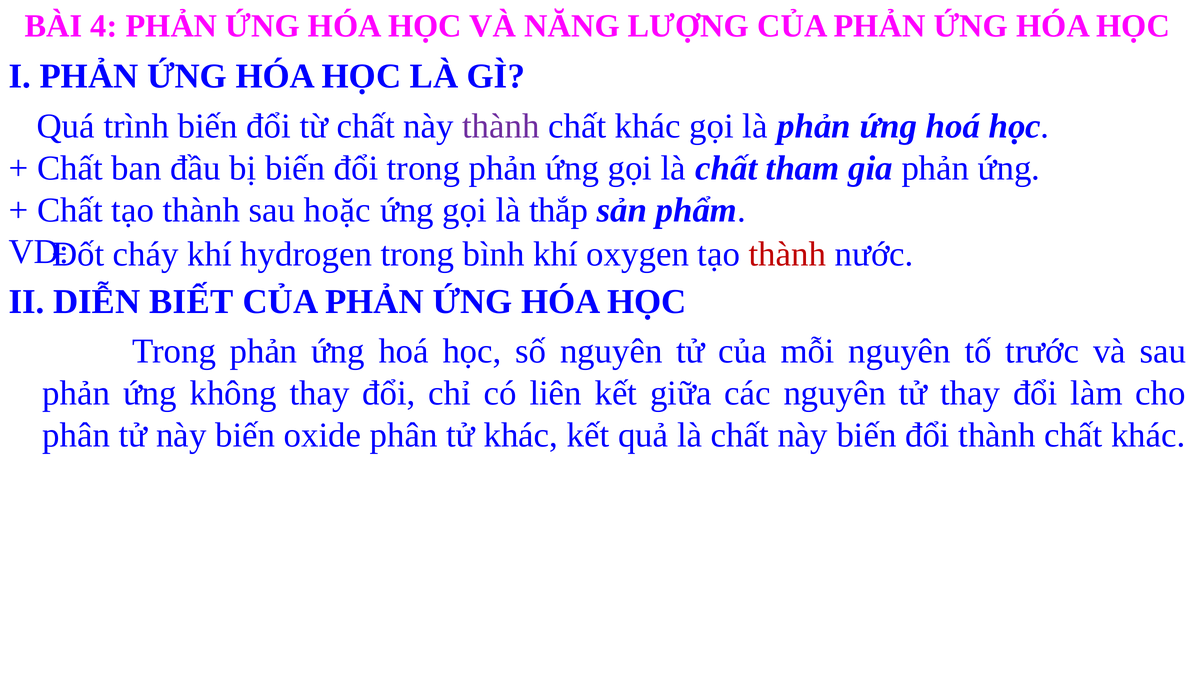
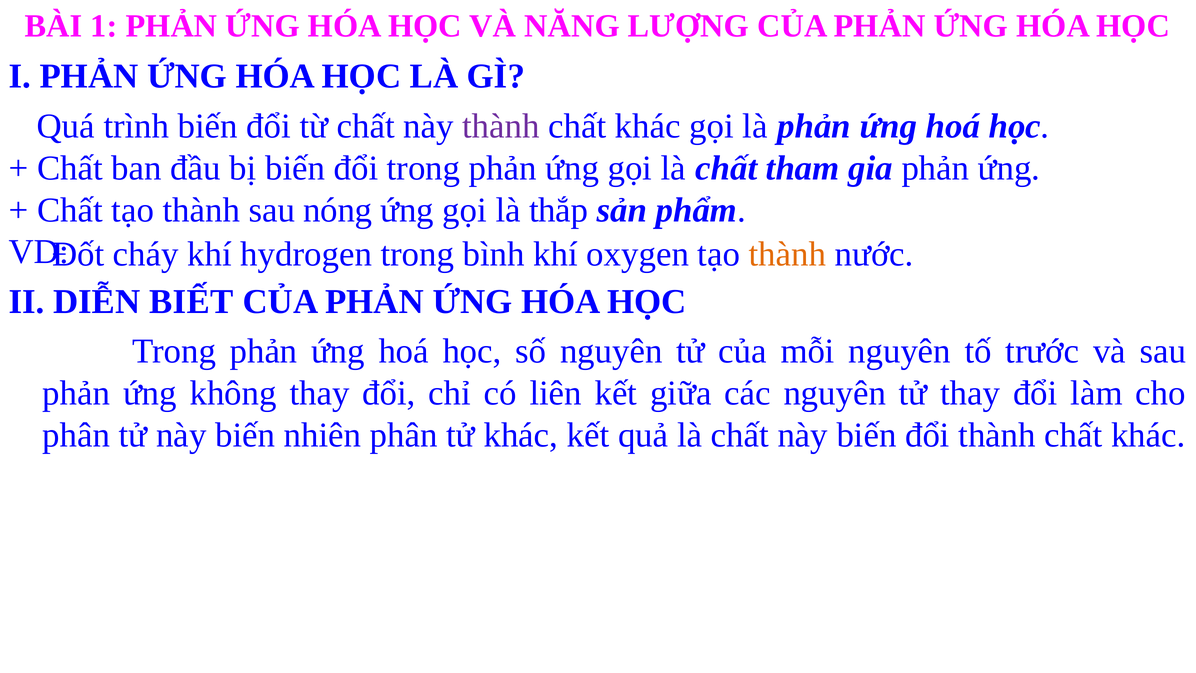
4: 4 -> 1 (104, 26)
hoặc: hoặc -> nóng (338, 210)
thành colour: red -> orange (787, 254)
oxide: oxide -> nhiên (323, 435)
